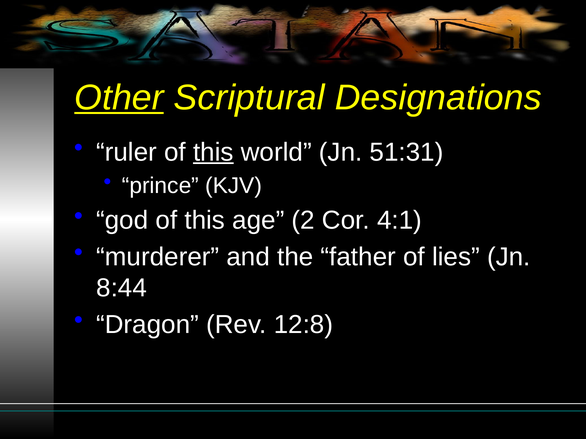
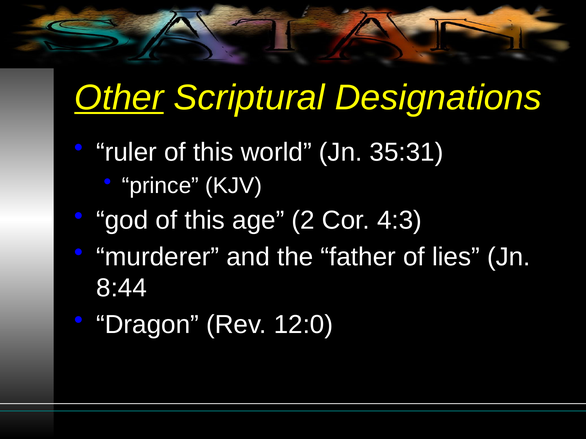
this underline: present -> none (213, 152)
51:31: 51:31 -> 35:31 (407, 152)
4:1: 4:1 -> 4:3 (399, 221)
12:8: 12:8 -> 12:0 (303, 325)
